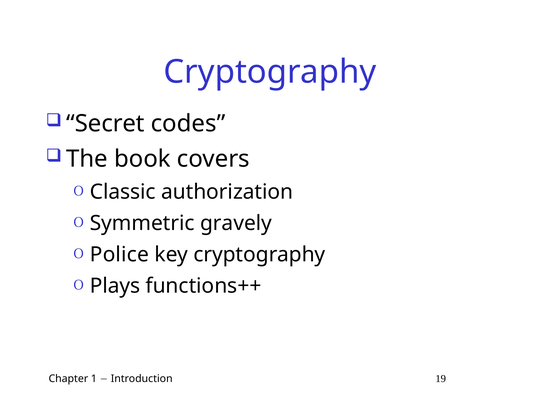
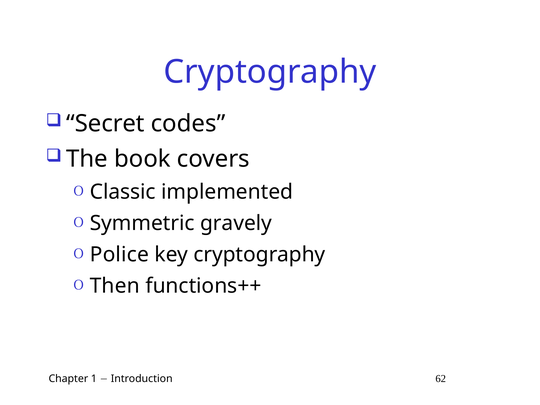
authorization: authorization -> implemented (227, 192)
Plays: Plays -> Then (115, 286)
19: 19 -> 62 (441, 379)
